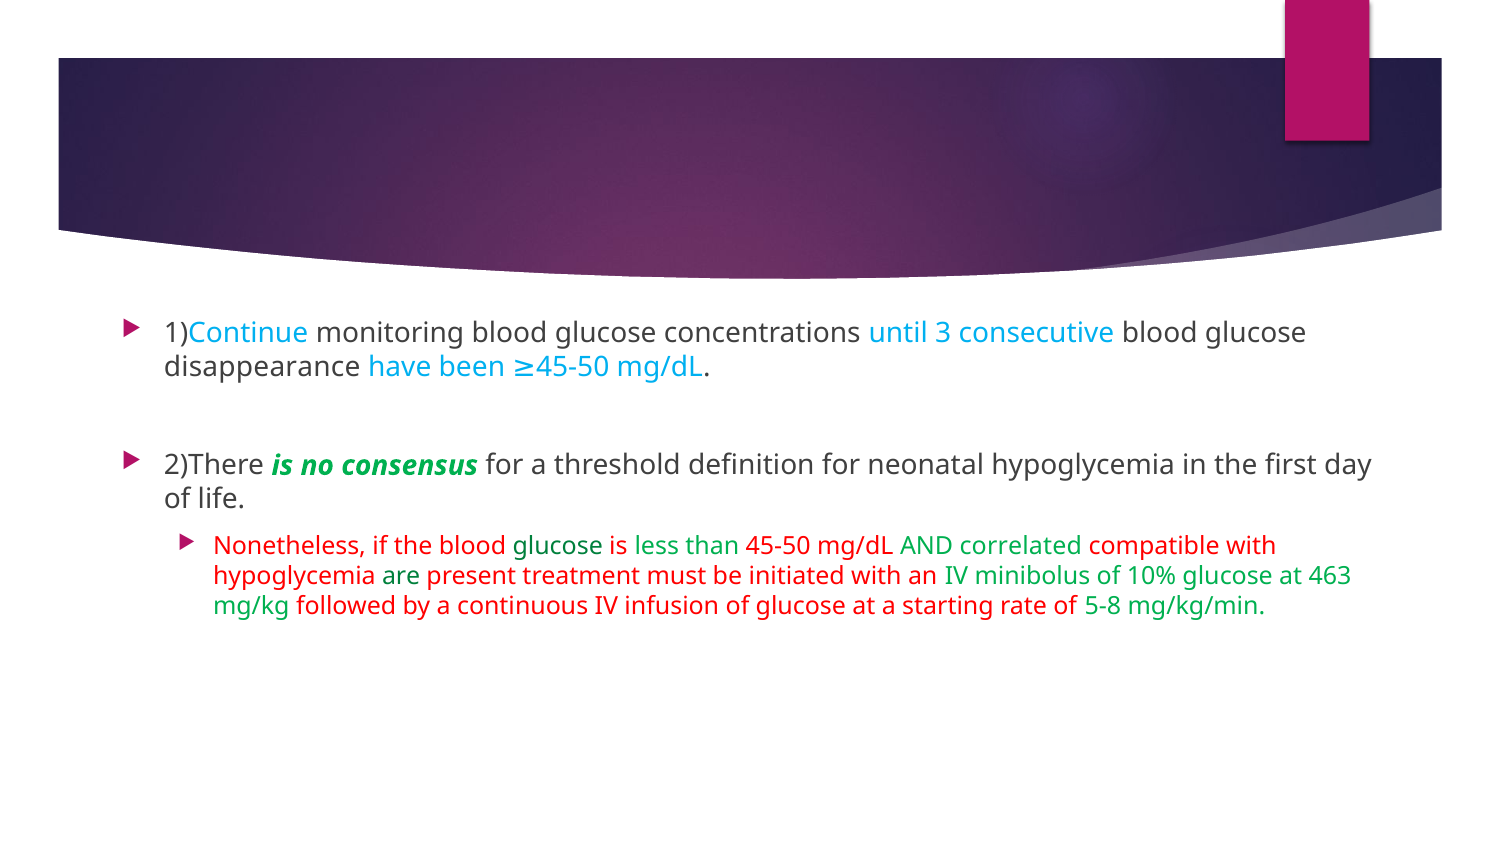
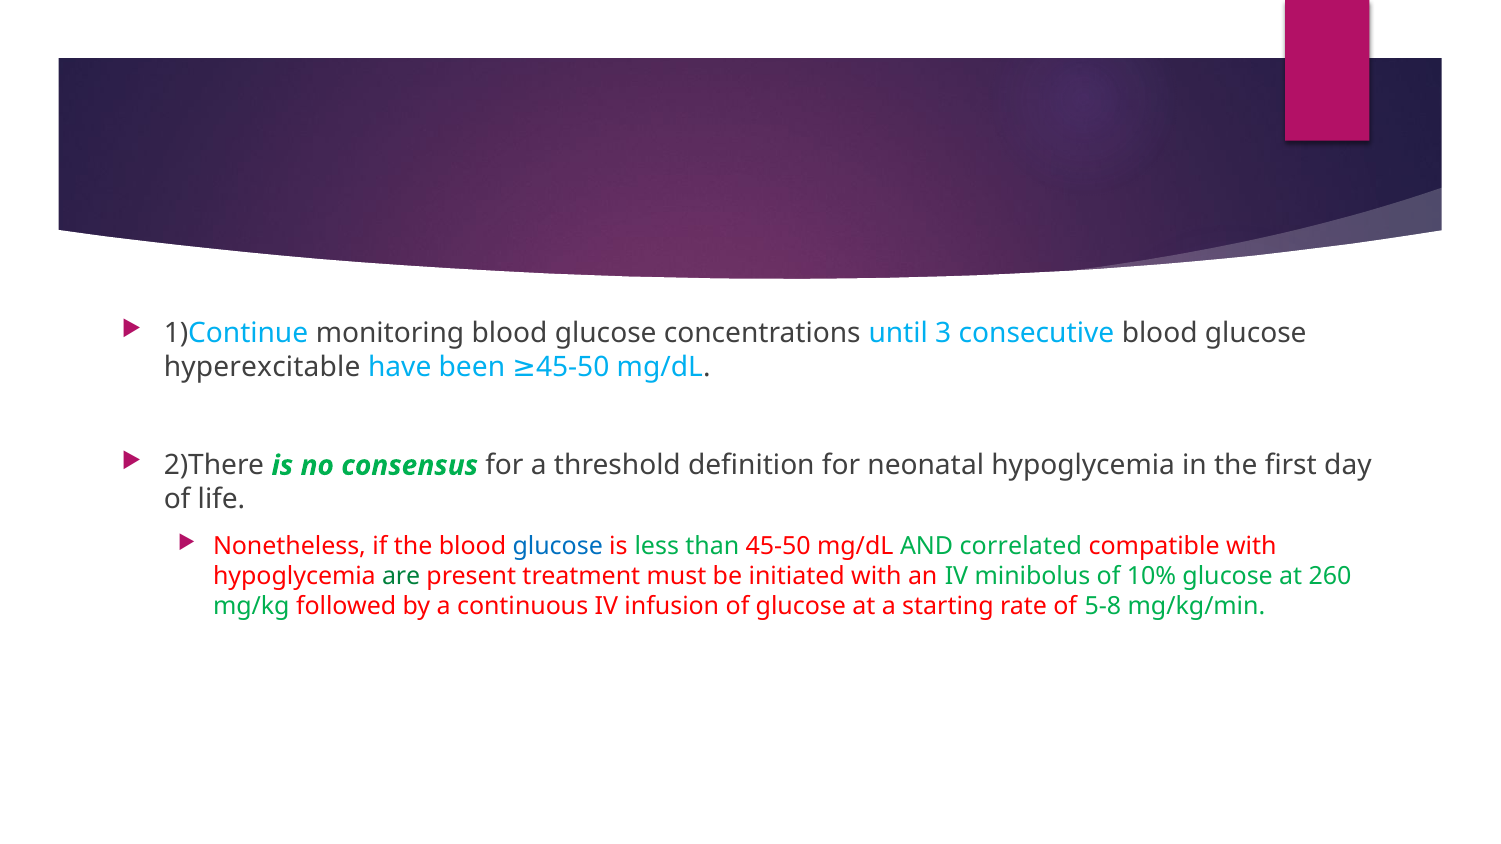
disappearance: disappearance -> hyperexcitable (262, 367)
glucose colour: green -> blue (558, 547)
463: 463 -> 260 (1330, 577)
